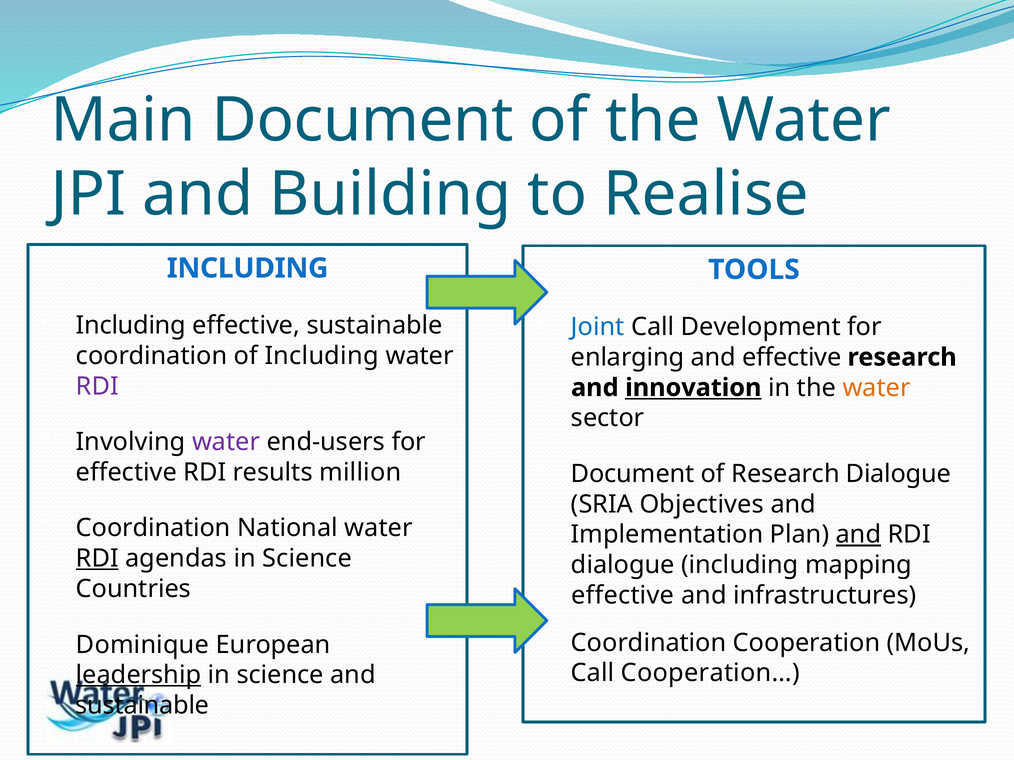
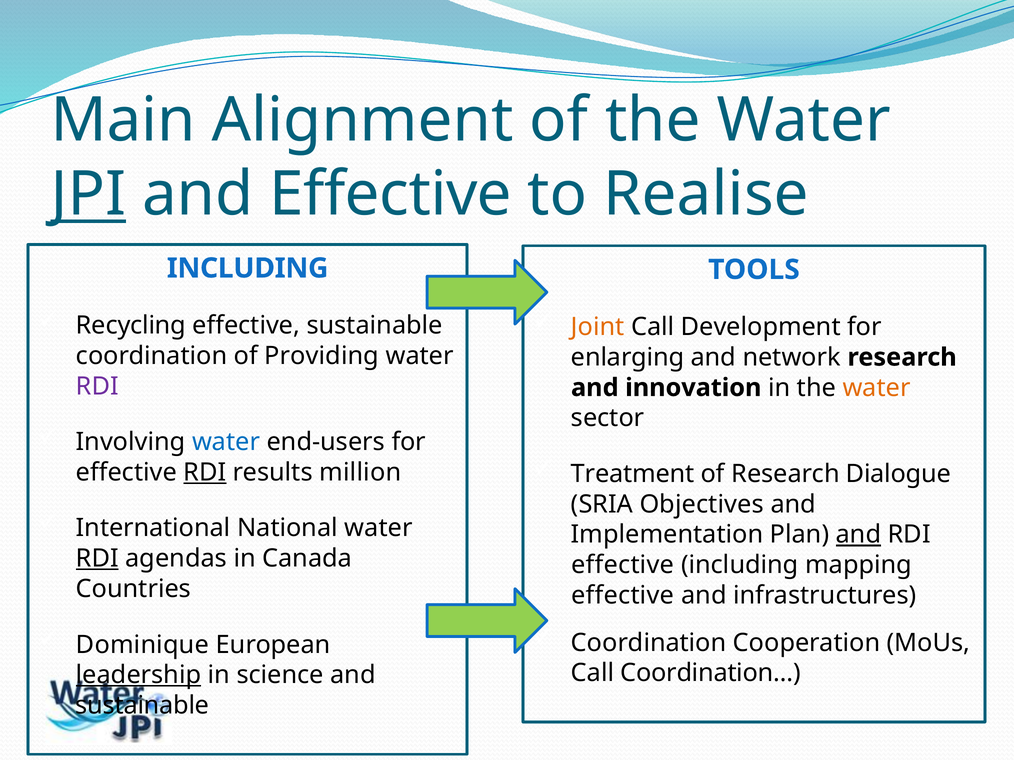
Main Document: Document -> Alignment (363, 120)
JPI underline: none -> present (88, 195)
and Building: Building -> Effective (391, 195)
Including: Including -> Recycling (131, 326)
Joint colour: blue -> orange (598, 327)
of Including: Including -> Providing (322, 356)
and effective: effective -> network (792, 358)
innovation underline: present -> none (693, 388)
water colour: purple -> blue (226, 442)
Document: Document -> Treatment (633, 474)
RDI underline: none -> present (205, 473)
Coordination: Coordination -> International (153, 528)
agendas in Science: Science -> Canada (307, 559)
dialogue: dialogue -> effective (623, 565)
Cooperation…: Cooperation… -> Coordination… (711, 674)
